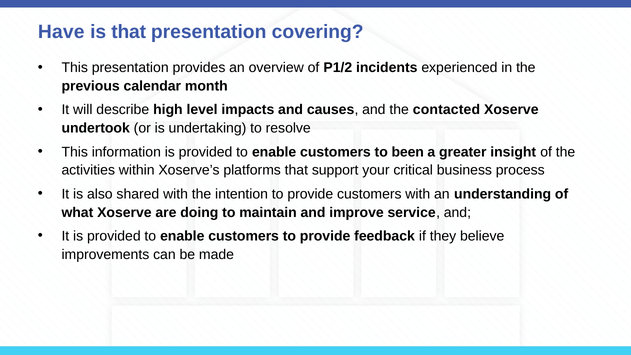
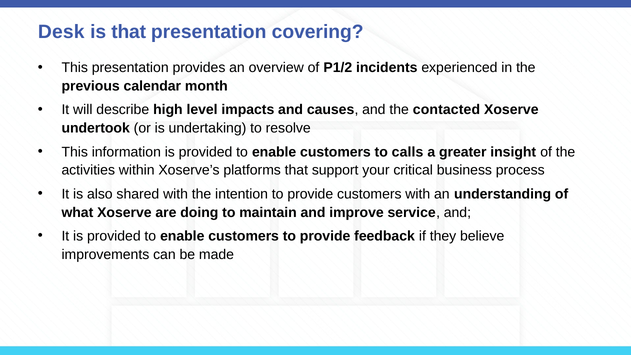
Have: Have -> Desk (61, 32)
been: been -> calls (408, 152)
